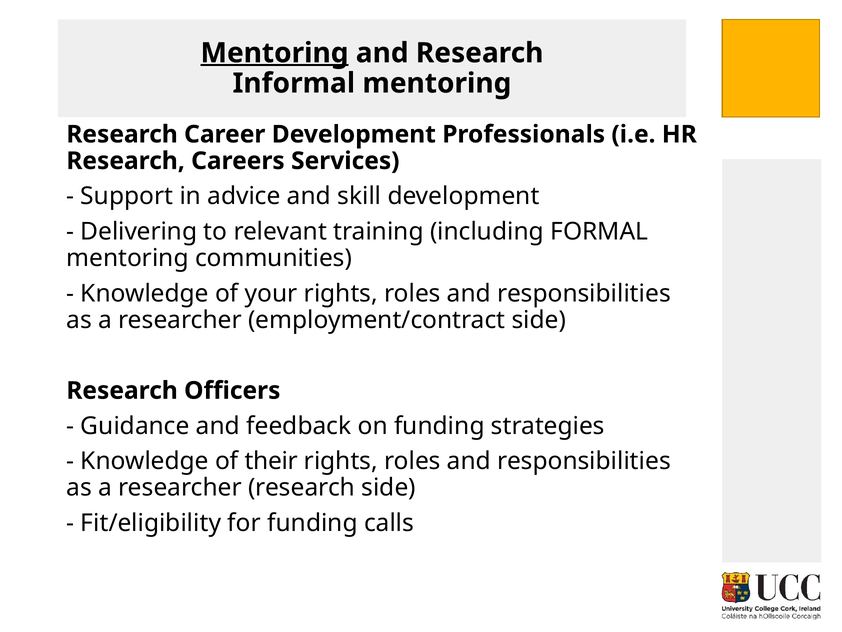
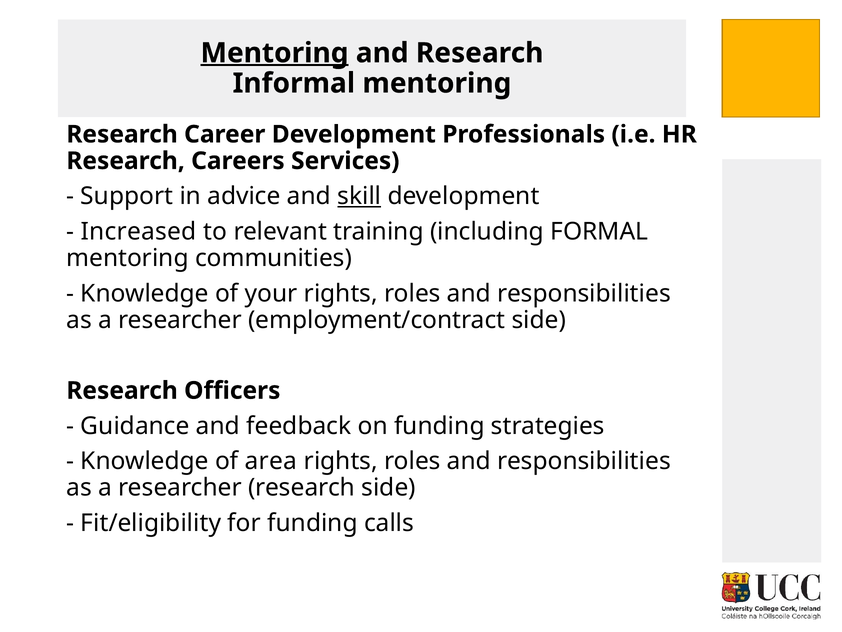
skill underline: none -> present (359, 196)
Delivering: Delivering -> Increased (139, 231)
their: their -> area (271, 461)
